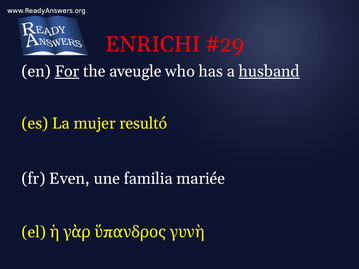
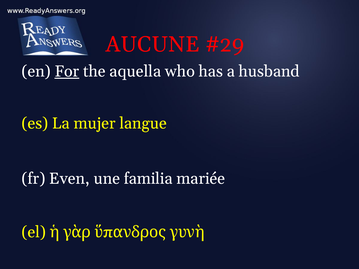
ENRICHI: ENRICHI -> AUCUNE (153, 44)
aveugle: aveugle -> aquella (135, 72)
husband underline: present -> none (269, 72)
resultó: resultó -> langue (143, 124)
